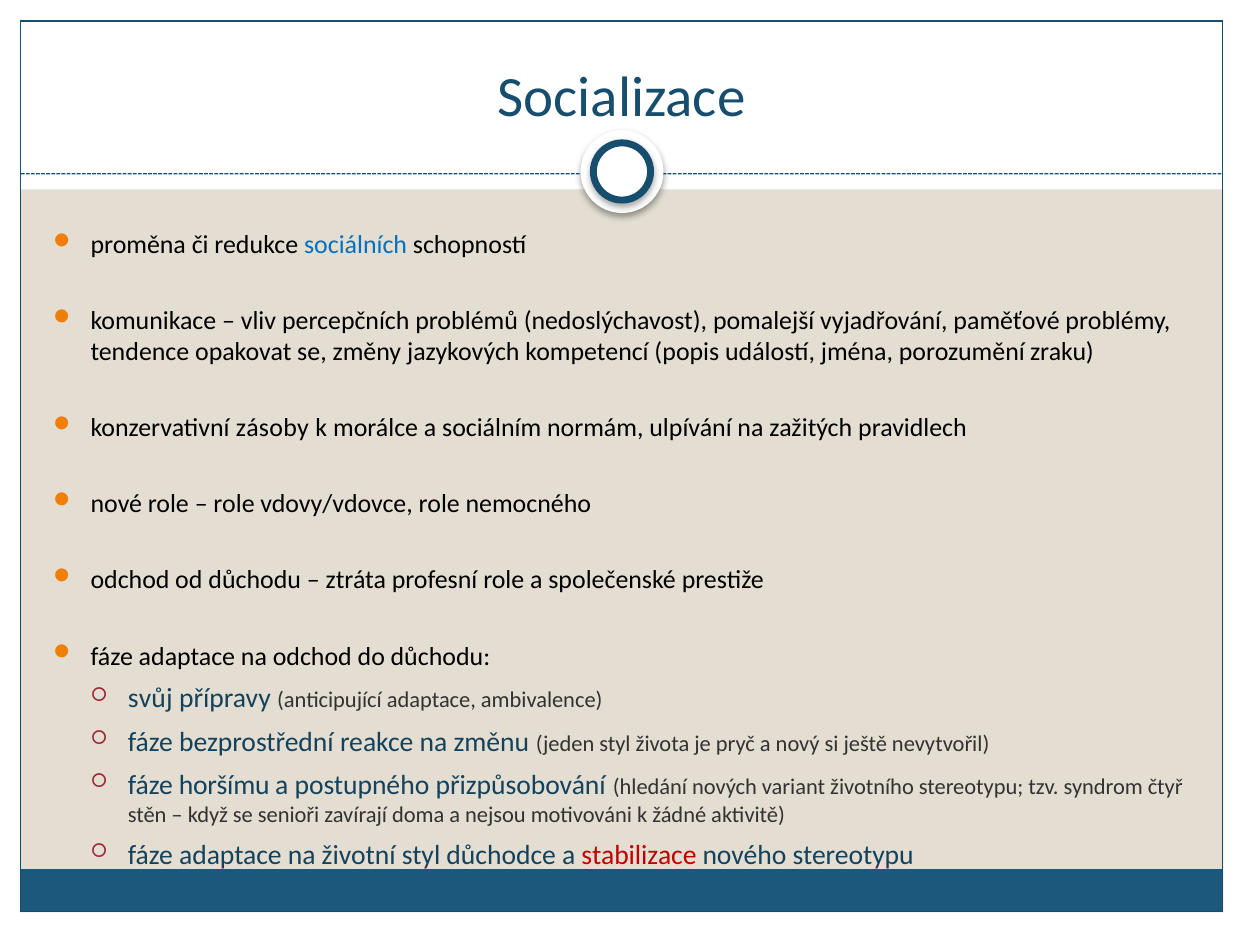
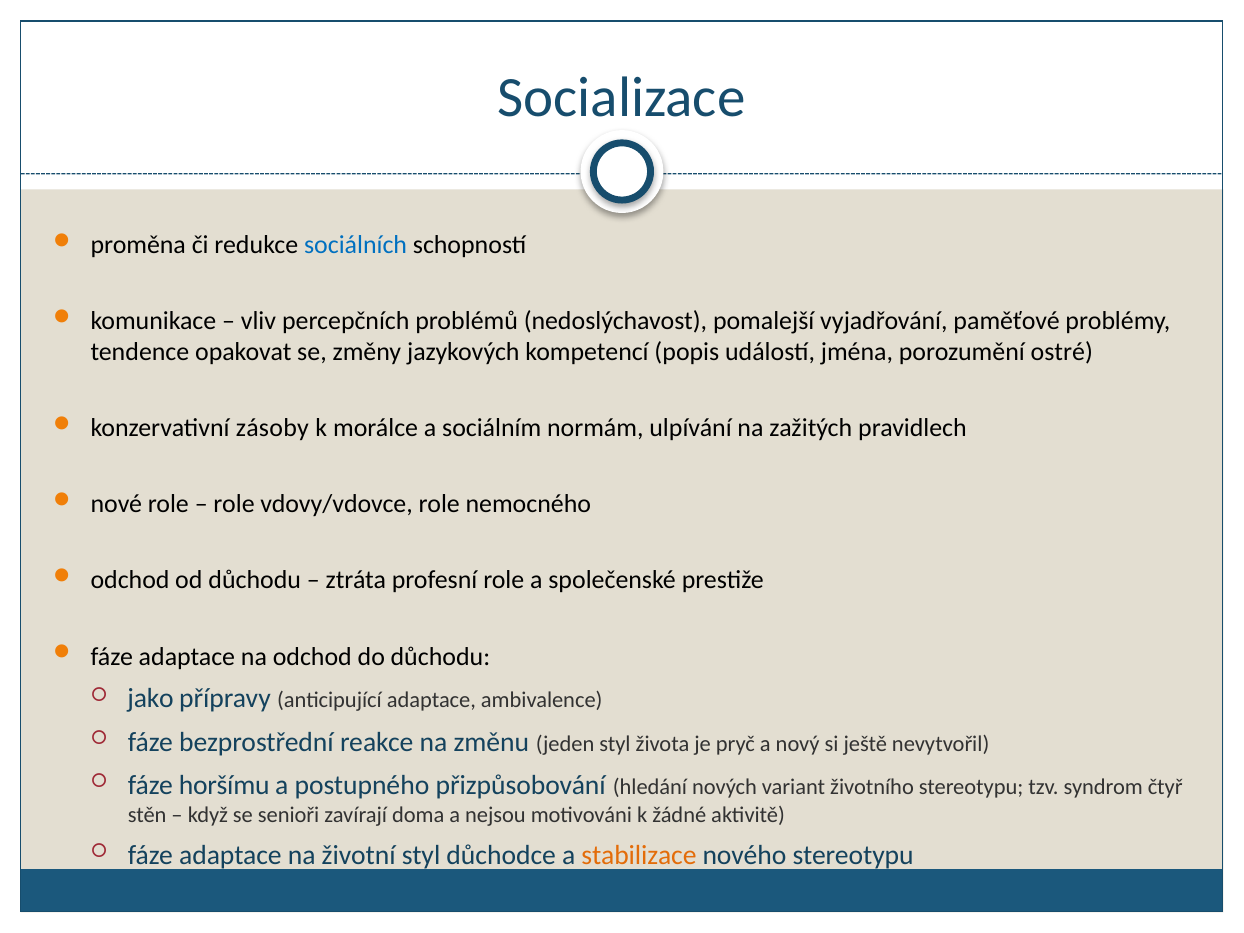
zraku: zraku -> ostré (1062, 352)
svůj: svůj -> jako (151, 699)
stabilizace colour: red -> orange (639, 855)
